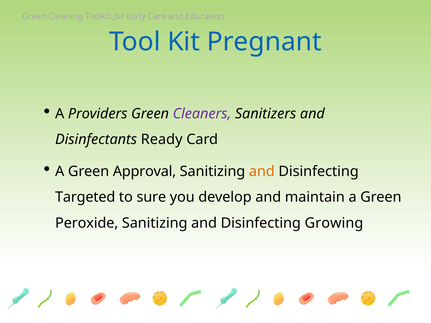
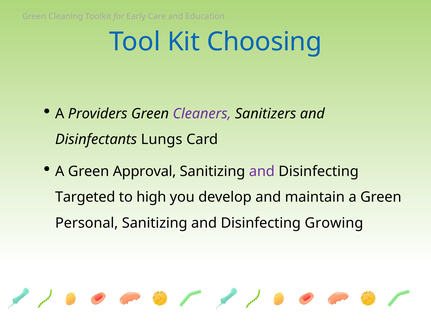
Pregnant: Pregnant -> Choosing (264, 42)
Ready: Ready -> Lungs (162, 140)
and colour: orange -> purple (262, 171)
sure: sure -> high (151, 197)
Peroxide: Peroxide -> Personal (87, 223)
